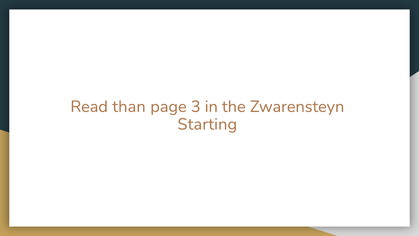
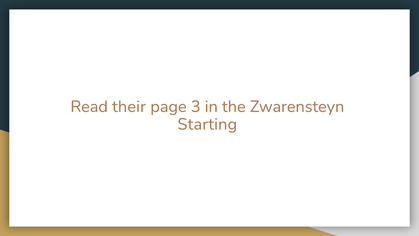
than: than -> their (129, 106)
